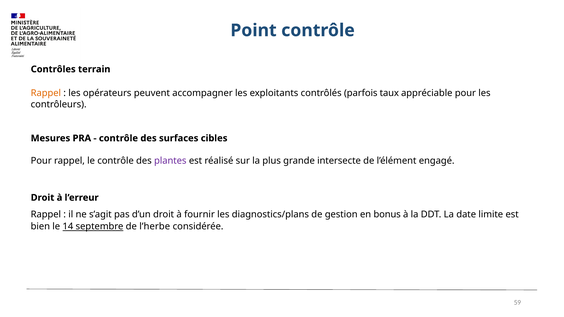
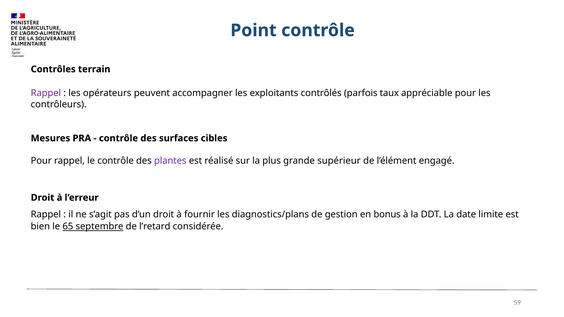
Rappel colour: orange -> purple (46, 93)
intersecte: intersecte -> supérieur (339, 161)
14: 14 -> 65 (68, 227)
l’herbe: l’herbe -> l’retard (155, 227)
